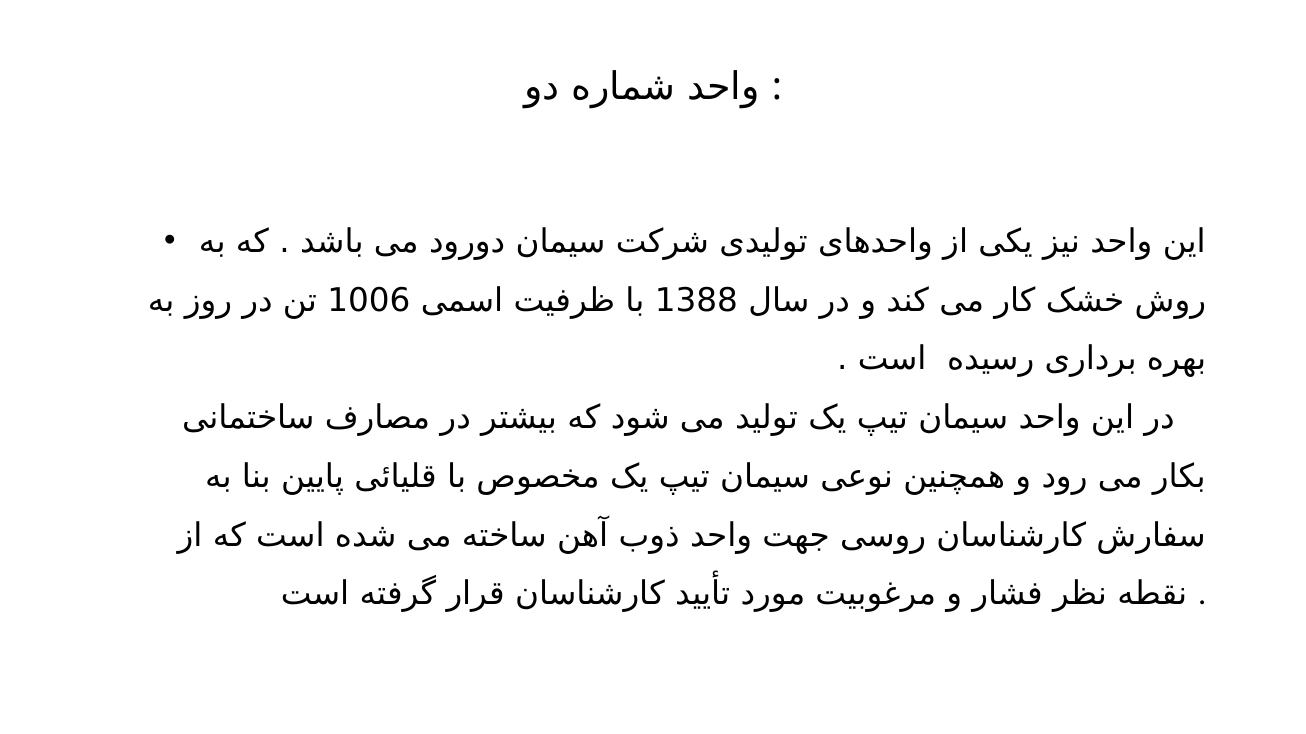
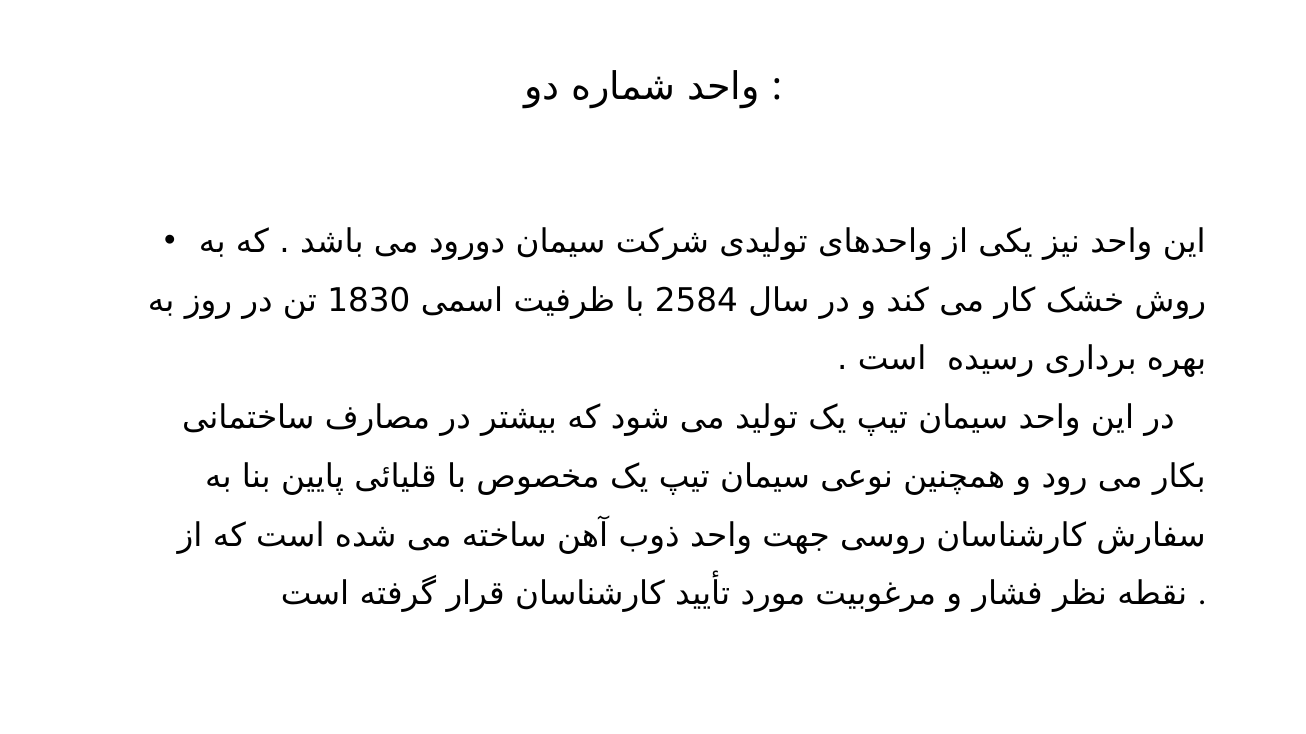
1006: 1006 -> 1830 (369, 301)
1388: 1388 -> 2584 (696, 301)
